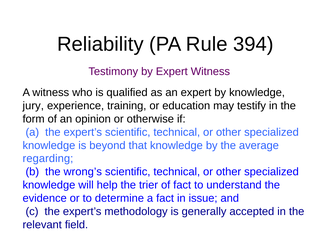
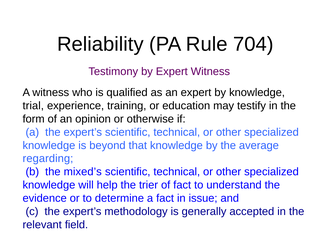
394: 394 -> 704 (253, 44)
jury: jury -> trial (33, 106)
wrong’s: wrong’s -> mixed’s (83, 172)
